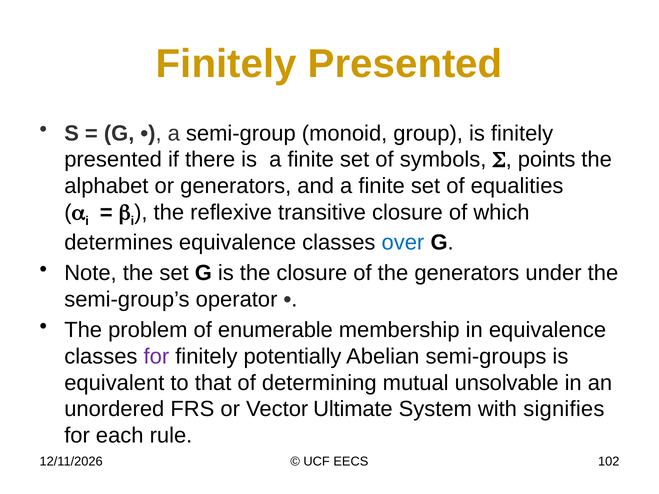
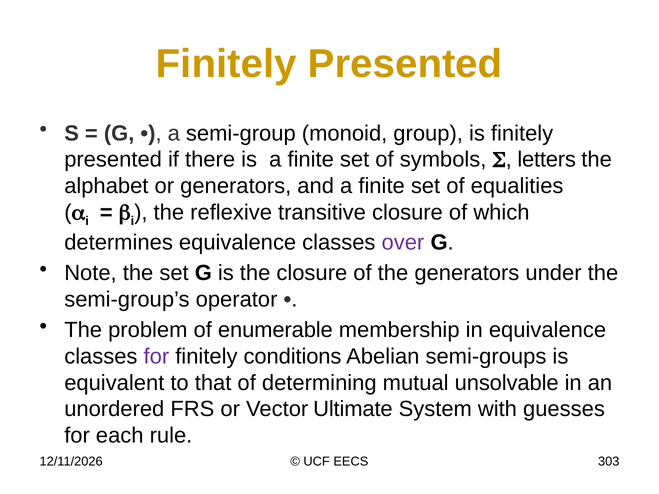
points: points -> letters (547, 160)
over colour: blue -> purple (403, 242)
potentially: potentially -> conditions (293, 357)
signifies: signifies -> guesses (564, 409)
102: 102 -> 303 (609, 462)
